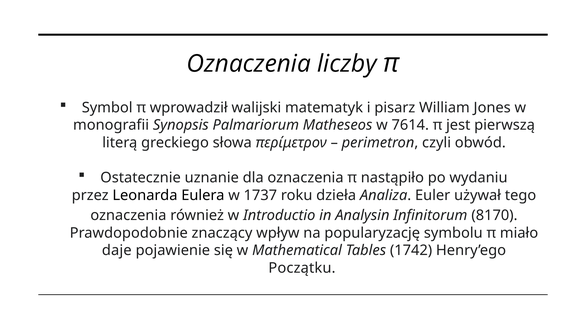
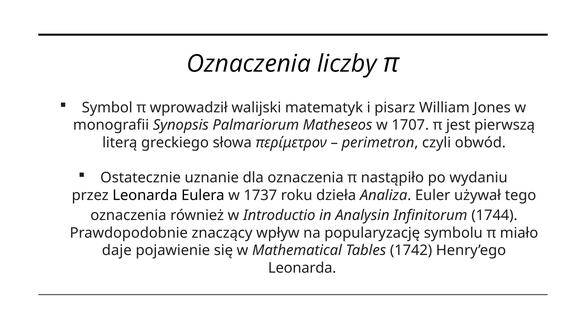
7614: 7614 -> 1707 (410, 125)
8170: 8170 -> 1744 (494, 216)
Początku: Początku -> Leonarda (302, 268)
